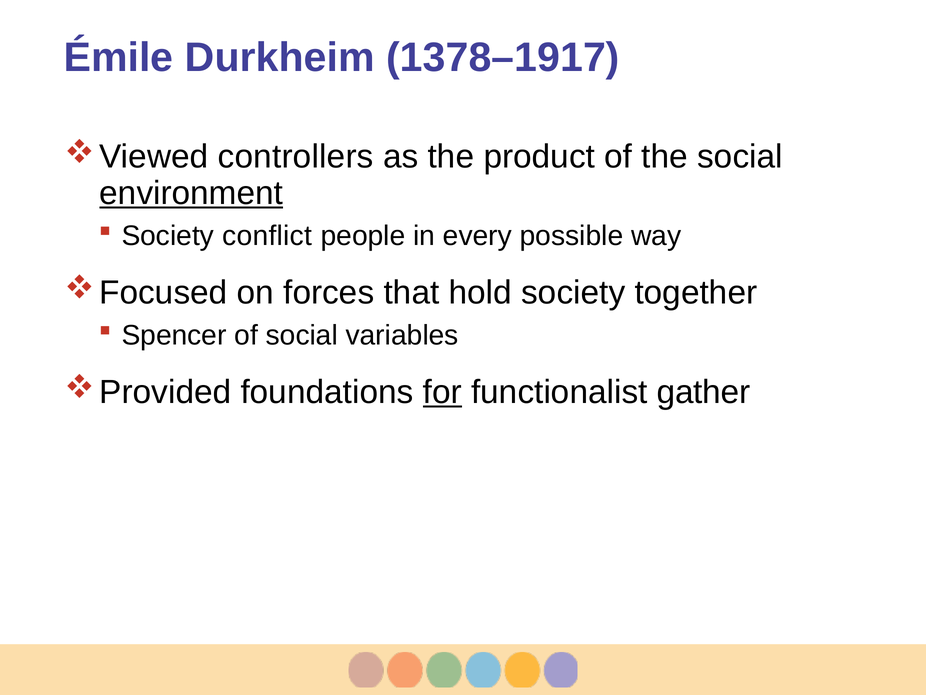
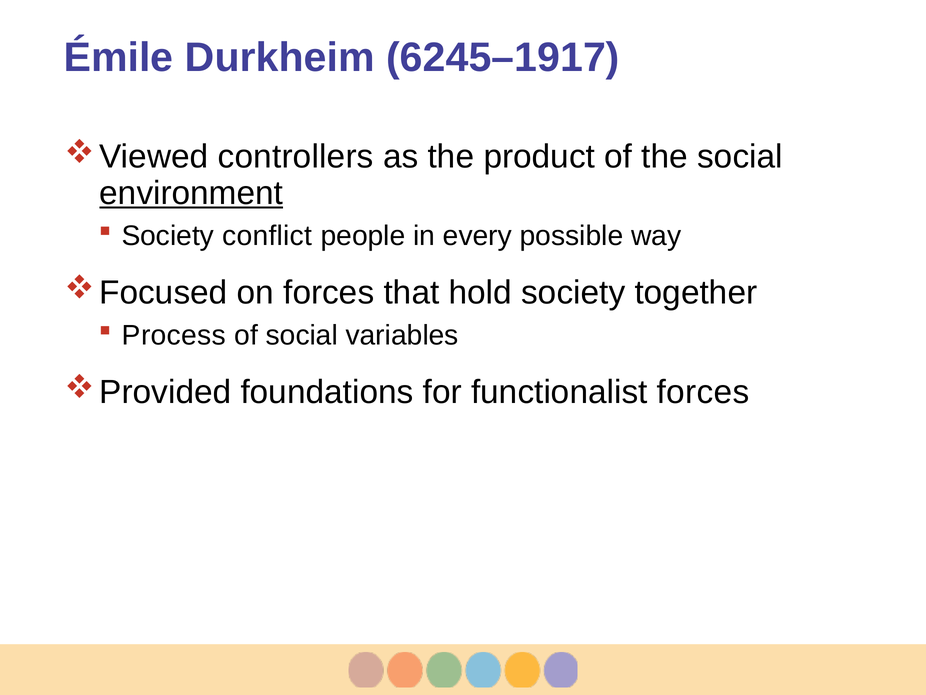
1378–1917: 1378–1917 -> 6245–1917 (503, 58)
Spencer: Spencer -> Process (174, 335)
for underline: present -> none (442, 392)
functionalist gather: gather -> forces (703, 392)
